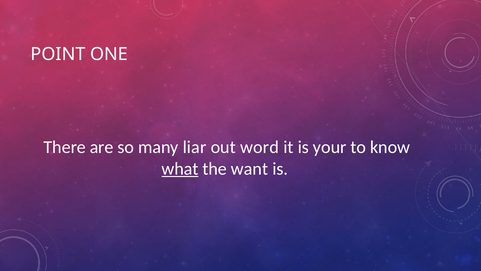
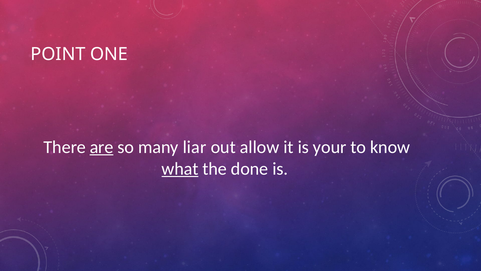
are underline: none -> present (102, 147)
word: word -> allow (260, 147)
want: want -> done (250, 169)
